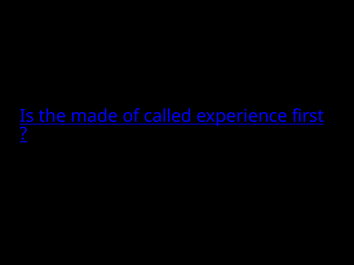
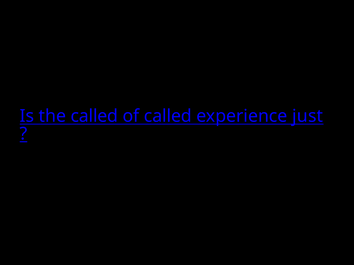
the made: made -> called (94, 116)
first: first -> just (308, 116)
